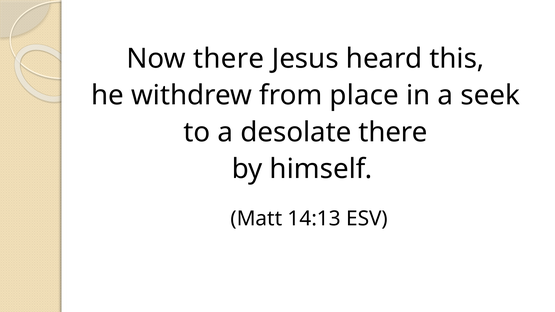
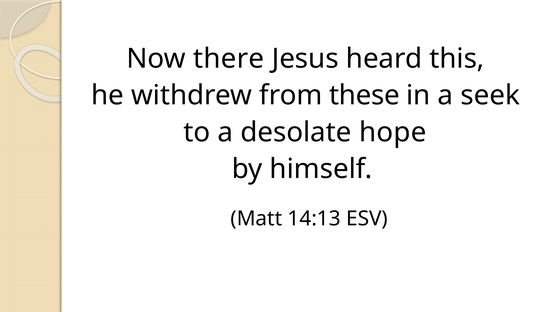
place: place -> these (364, 96)
desolate there: there -> hope (393, 132)
